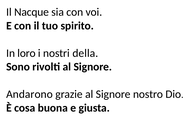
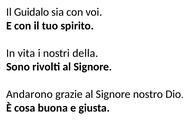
Nacque: Nacque -> Guidalo (32, 12)
loro: loro -> vita (26, 53)
